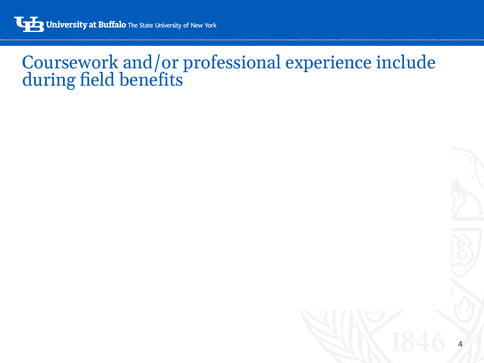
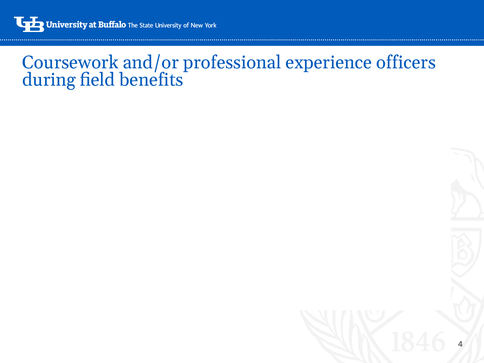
include: include -> officers (406, 62)
